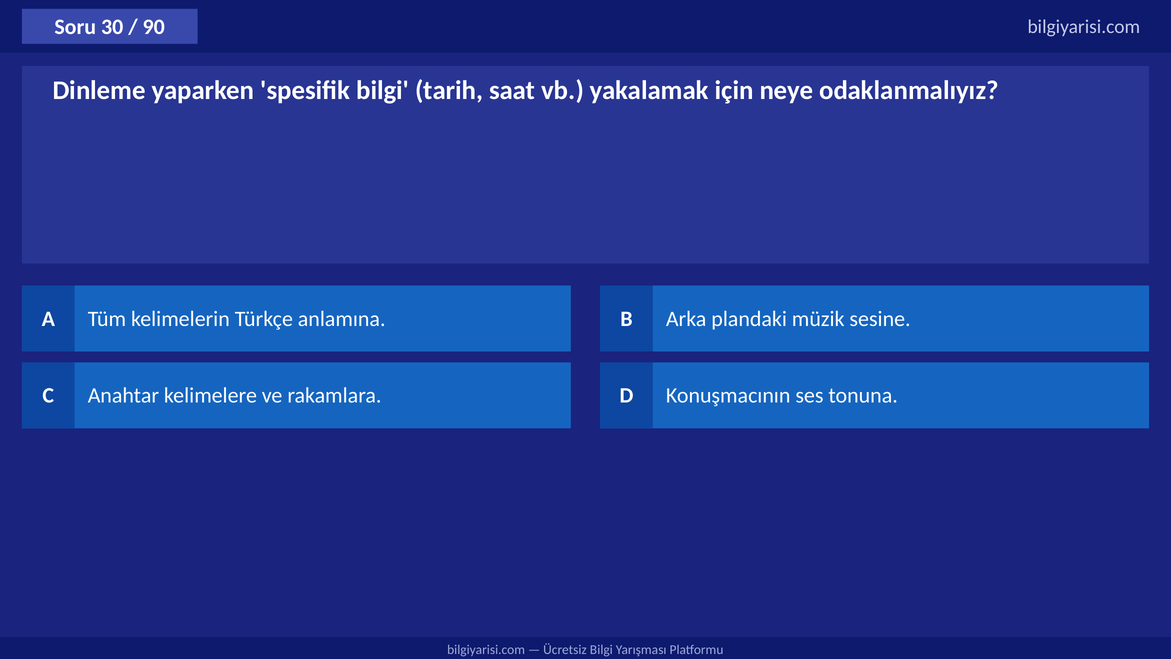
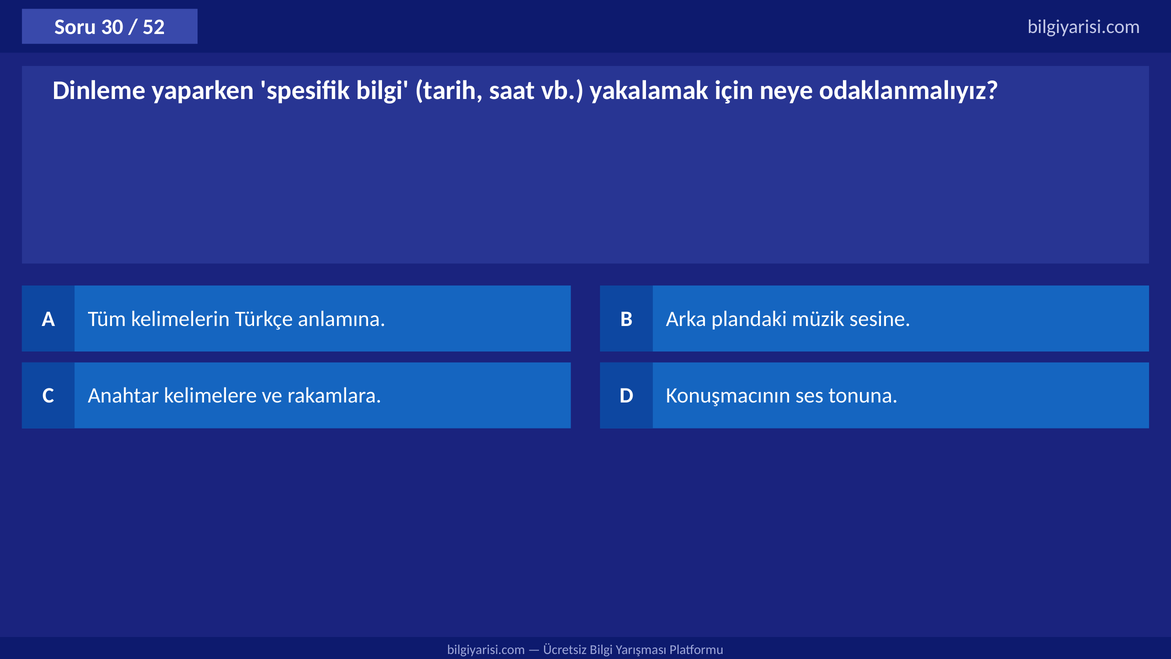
90: 90 -> 52 (154, 27)
